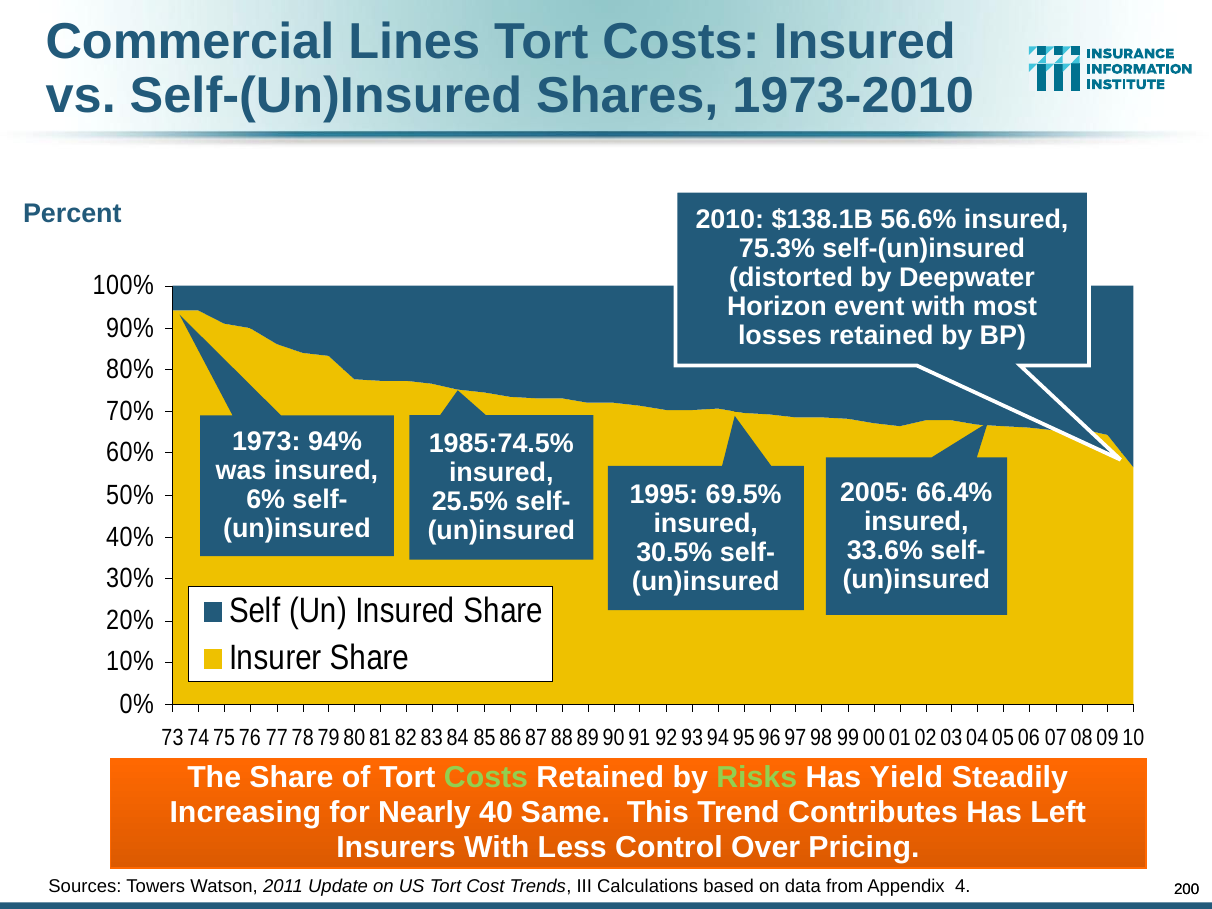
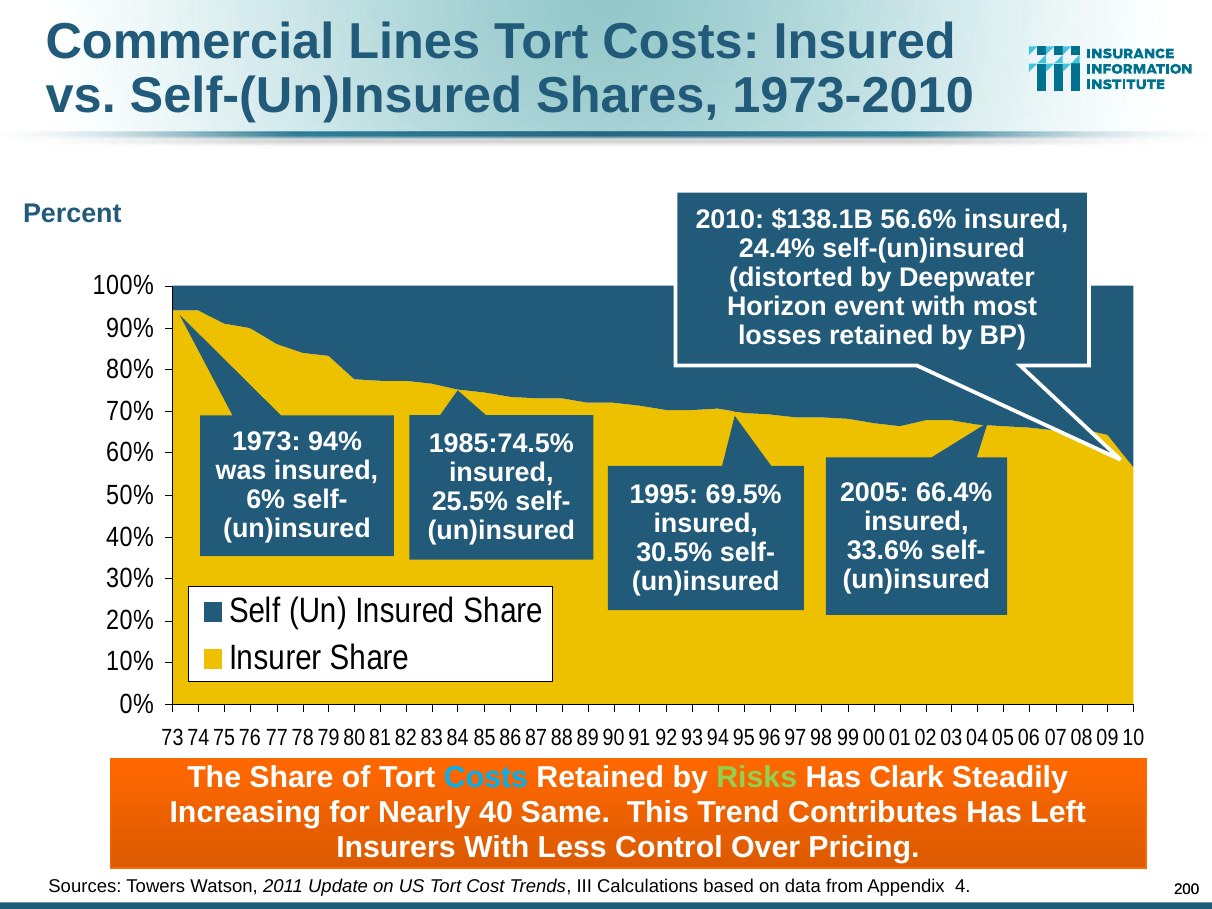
75.3%: 75.3% -> 24.4% (777, 249)
Costs colour: light green -> light blue (486, 778)
Yield: Yield -> Clark (907, 778)
